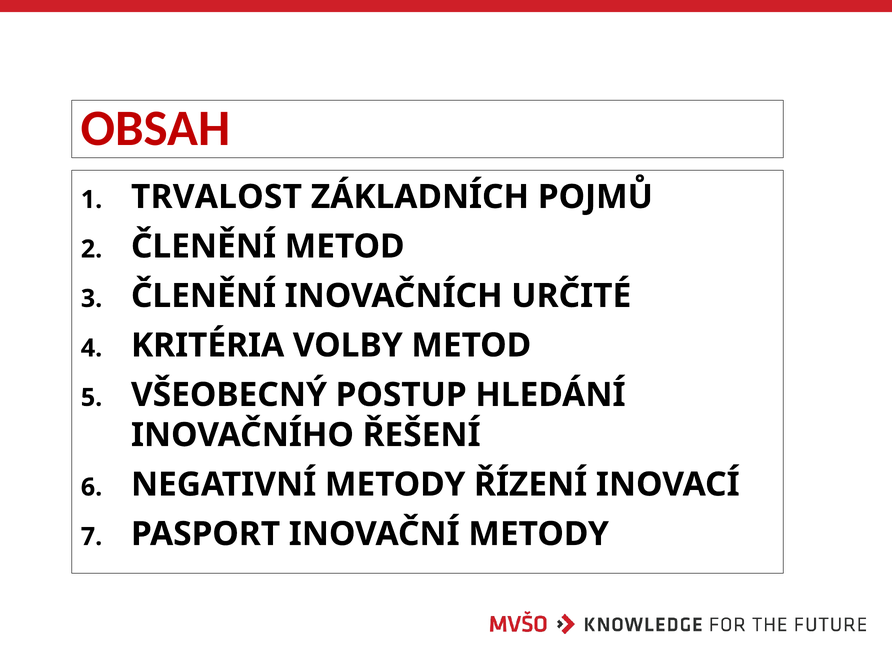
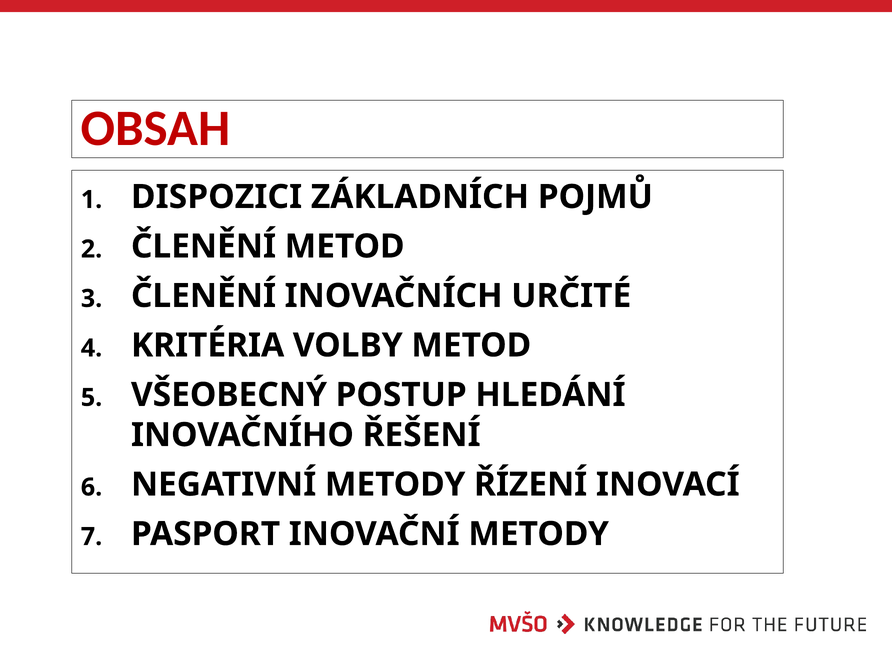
TRVALOST: TRVALOST -> DISPOZICI (217, 197)
